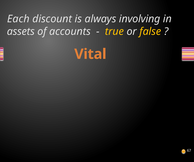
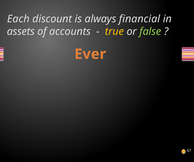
involving: involving -> financial (140, 19)
false colour: yellow -> light green (150, 31)
Vital: Vital -> Ever (90, 54)
